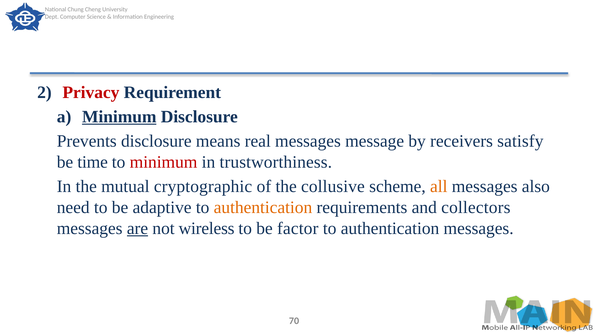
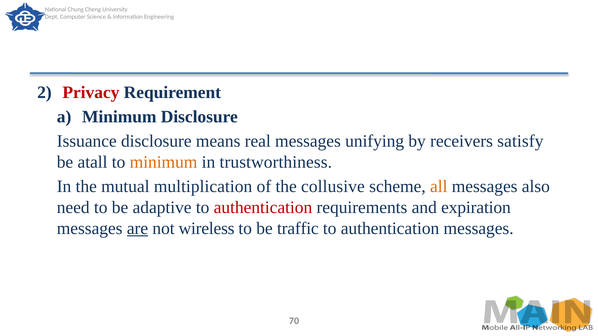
Minimum underline: present -> none (119, 117)
Prevents: Prevents -> Issuance (87, 141)
message: message -> unifying (375, 141)
time: time -> atall (93, 162)
minimum colour: red -> orange (164, 162)
cryptographic: cryptographic -> multiplication (203, 187)
authentication colour: orange -> red (263, 208)
collectors: collectors -> expiration (476, 208)
factor: factor -> traffic (298, 229)
